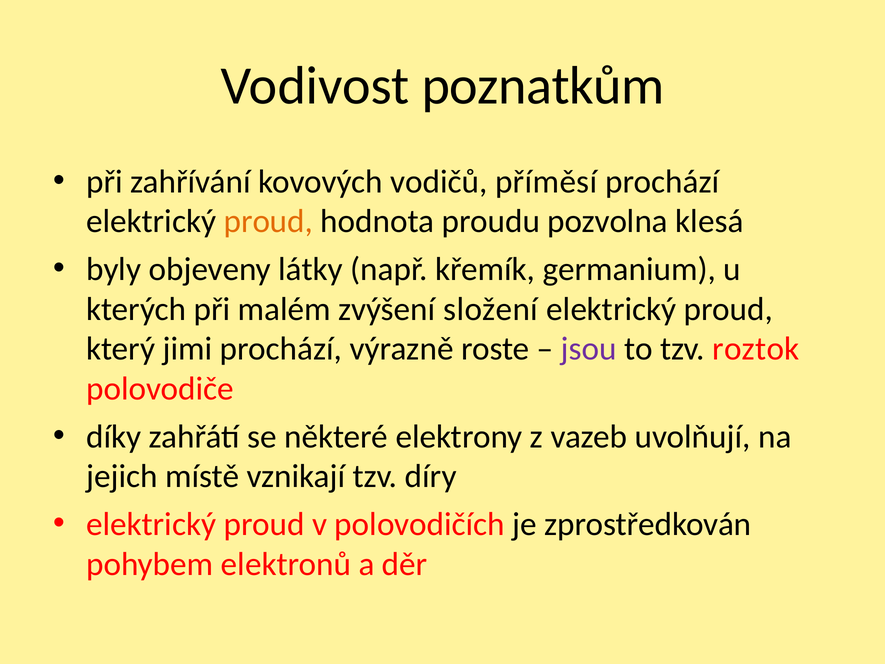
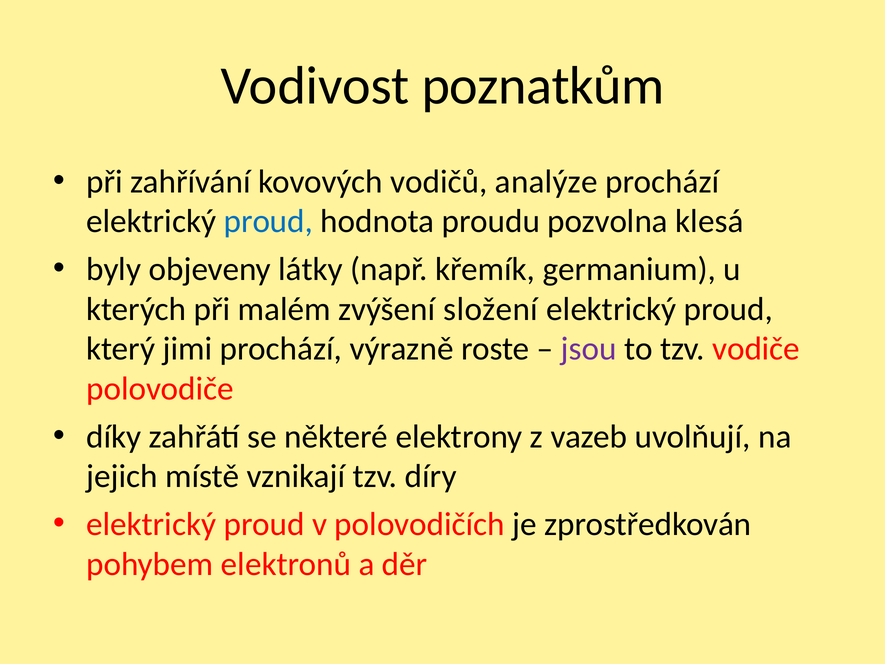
příměsí: příměsí -> analýze (546, 182)
proud colour: orange -> blue (268, 221)
roztok: roztok -> vodiče (756, 349)
